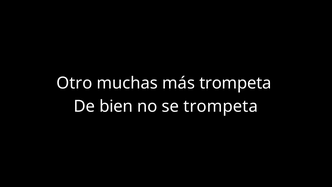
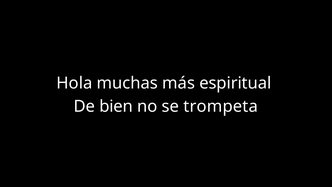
Otro: Otro -> Hola (74, 83)
más trompeta: trompeta -> espiritual (235, 83)
